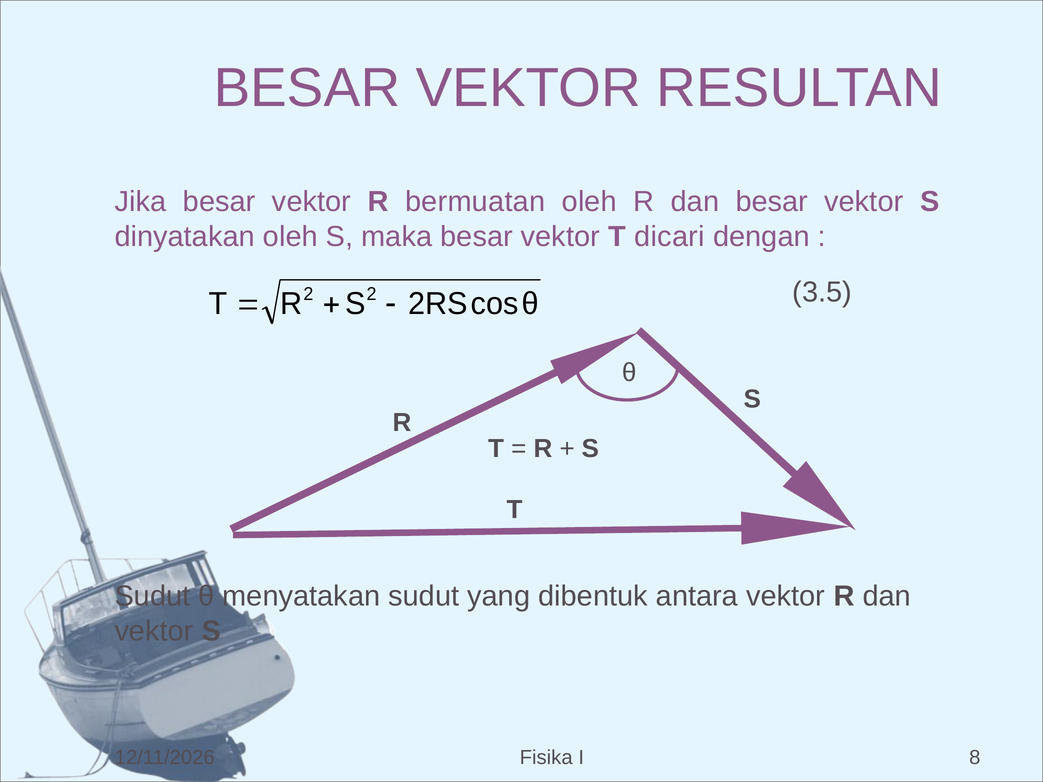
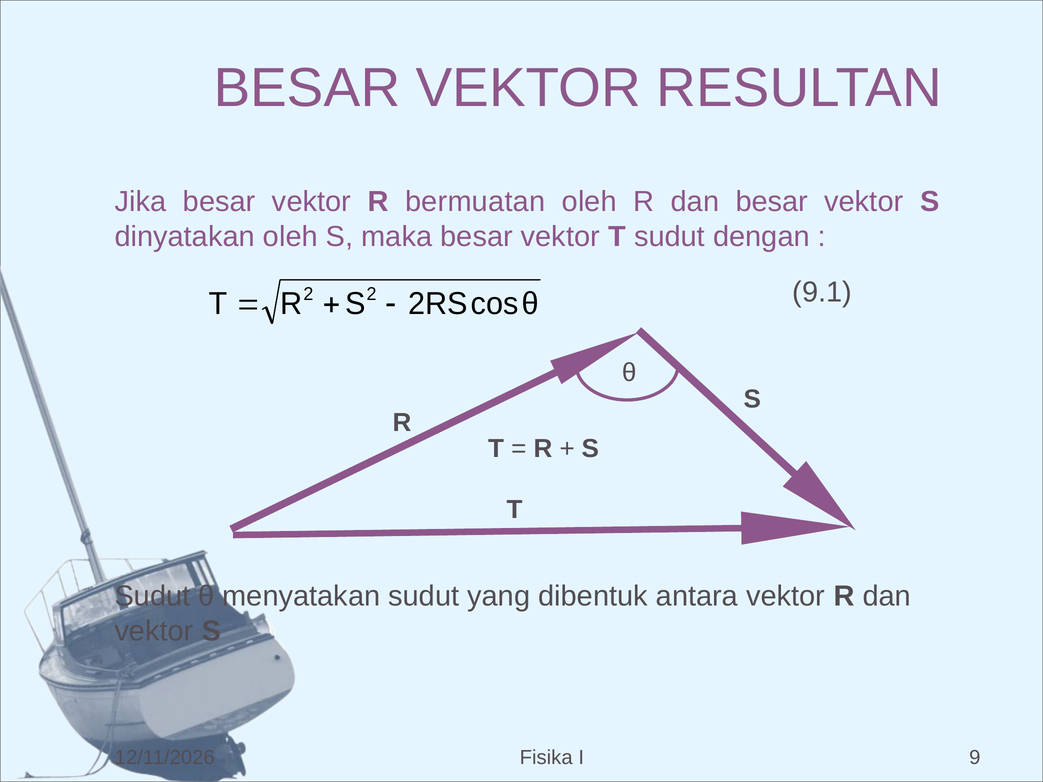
T dicari: dicari -> sudut (670, 237)
3.5: 3.5 -> 9.1 (822, 292)
8: 8 -> 9 (975, 758)
